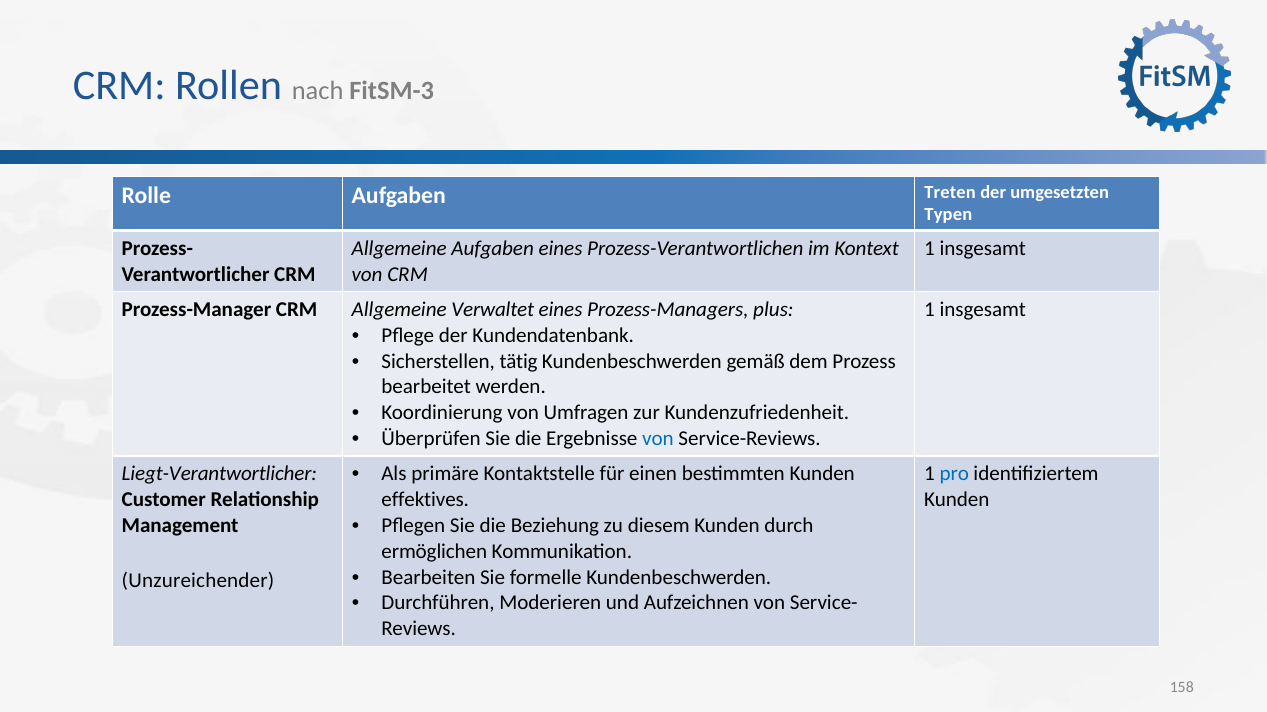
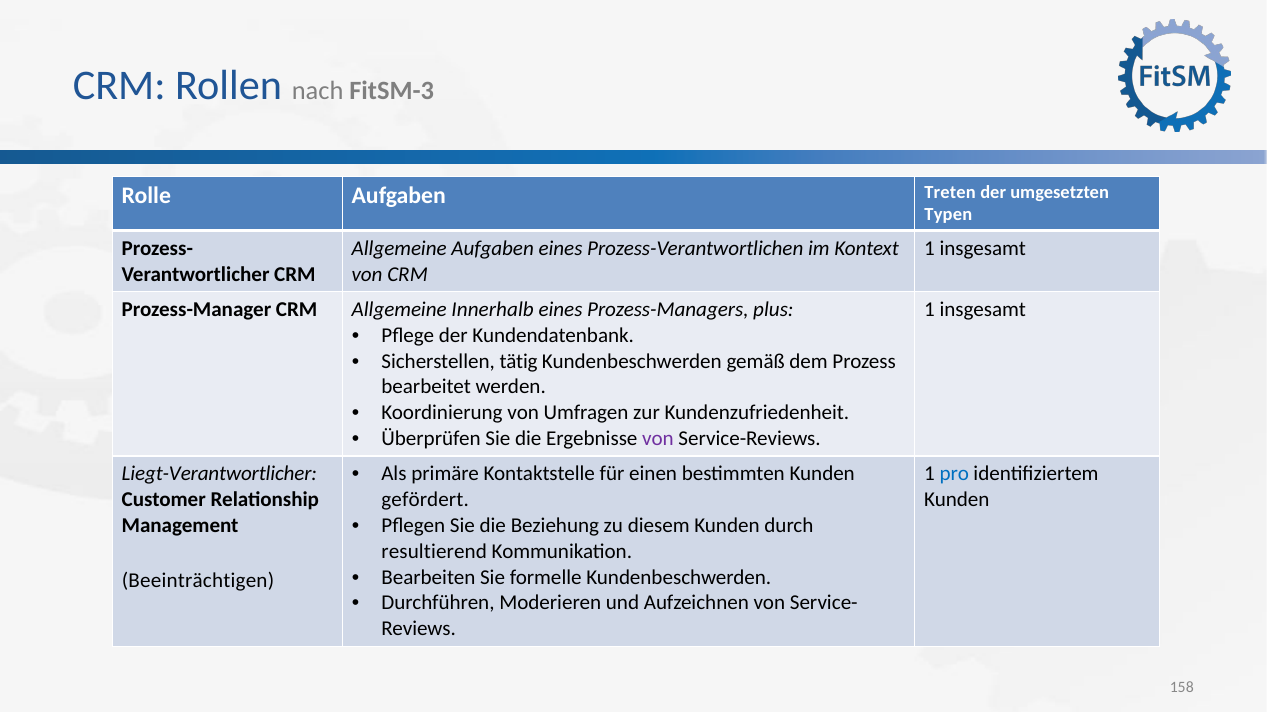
Verwaltet: Verwaltet -> Innerhalb (493, 310)
von colour: blue -> purple (658, 439)
effektives: effektives -> gefördert (425, 500)
ermöglichen: ermöglichen -> resultierend (434, 552)
Unzureichender: Unzureichender -> Beeinträchtigen (198, 581)
